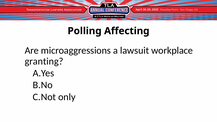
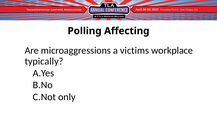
lawsuit: lawsuit -> victims (135, 51)
granting: granting -> typically (44, 61)
